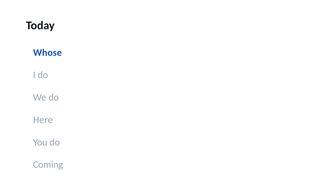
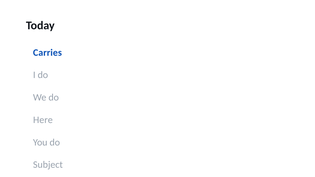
Whose: Whose -> Carries (47, 53)
Coming: Coming -> Subject (48, 165)
